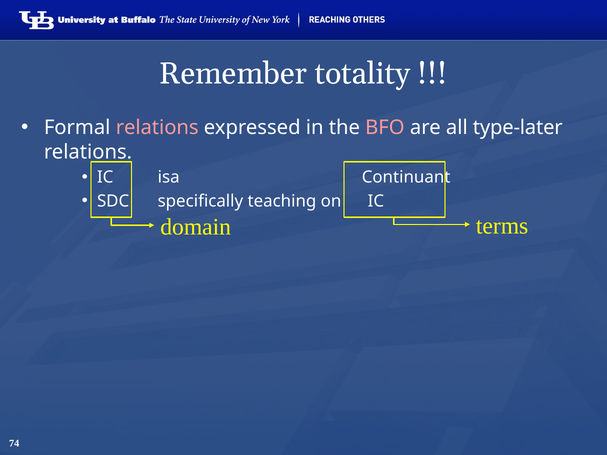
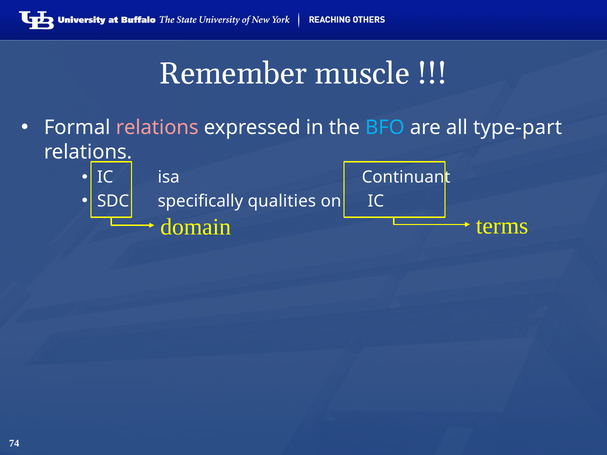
totality: totality -> muscle (362, 74)
BFO colour: pink -> light blue (385, 128)
type-later: type-later -> type-part (518, 128)
teaching: teaching -> qualities (282, 201)
